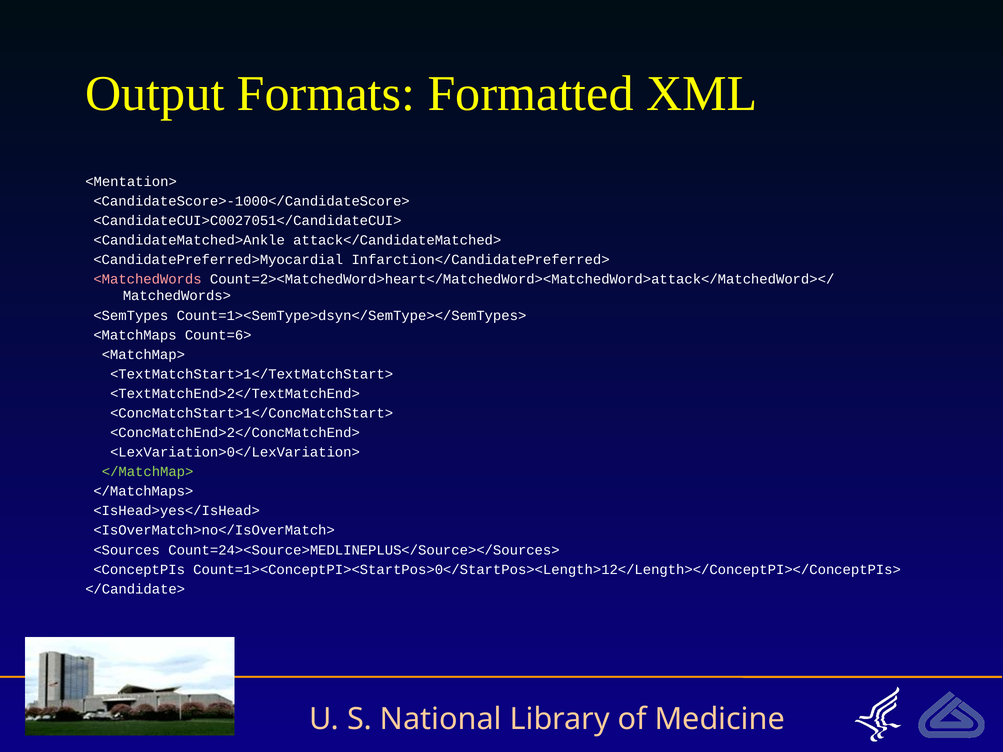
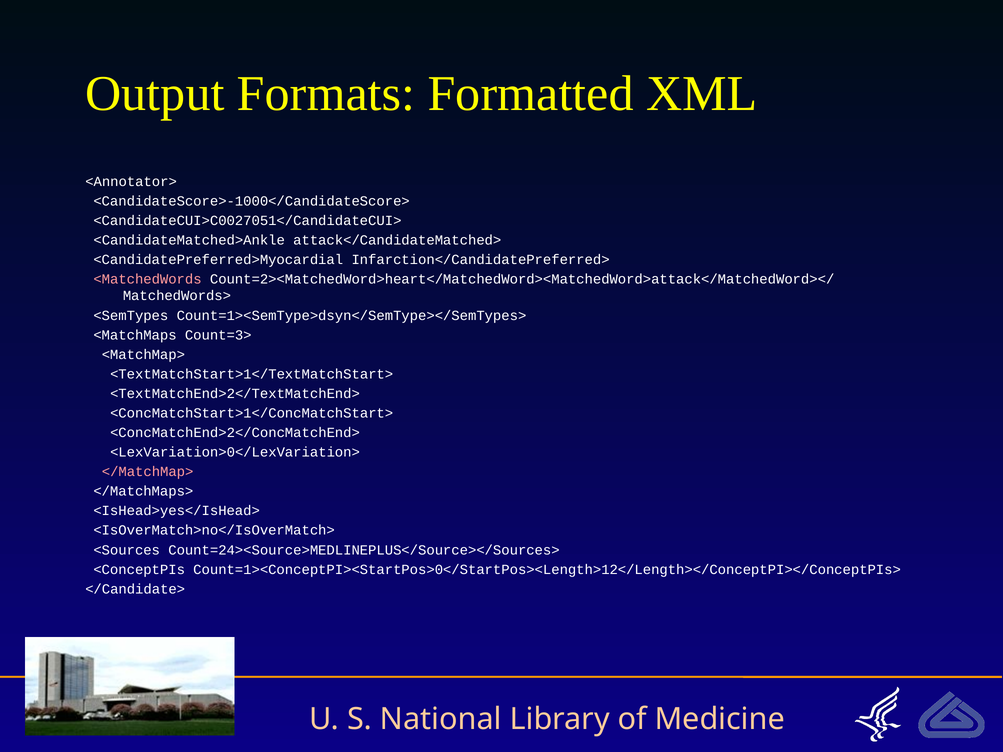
<Mentation>: <Mentation> -> <Annotator> (131, 182)
Count=6>: Count=6> -> Count=3> (218, 335)
</MatchMap> colour: light green -> pink (148, 472)
